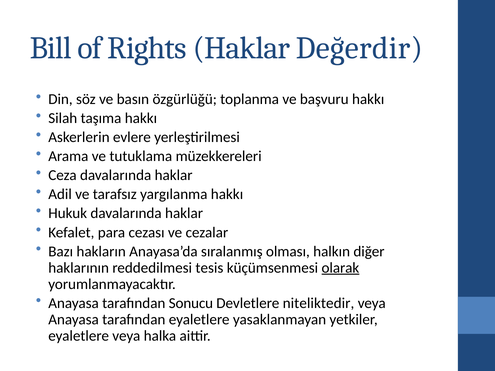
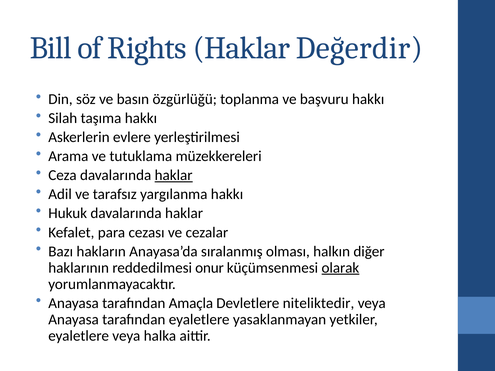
haklar underline: none -> present (174, 175)
tesis: tesis -> onur (210, 268)
Sonucu: Sonucu -> Amaçla (191, 303)
